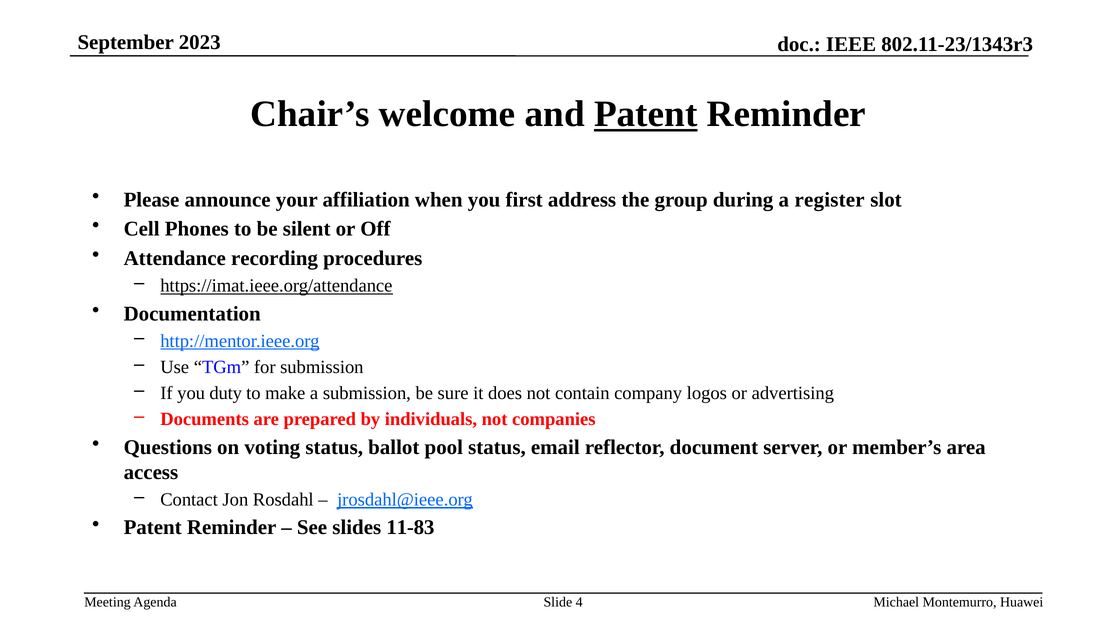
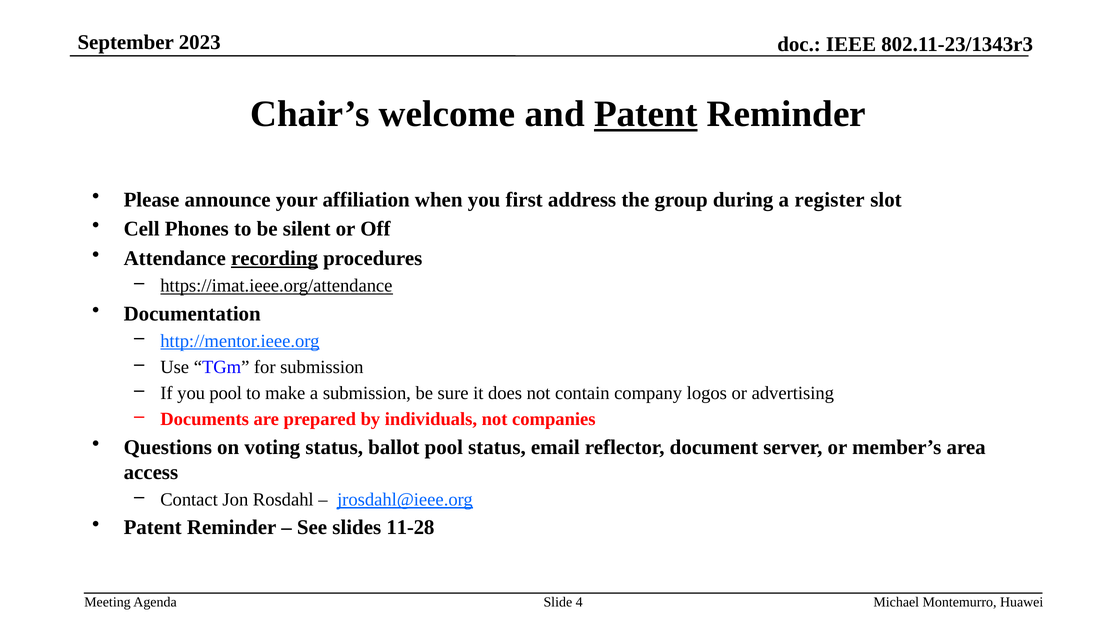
recording underline: none -> present (274, 258)
you duty: duty -> pool (226, 393)
11-83: 11-83 -> 11-28 (410, 528)
